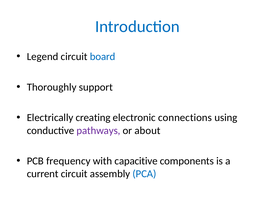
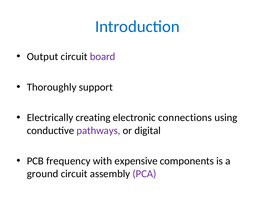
Legend: Legend -> Output (43, 57)
board colour: blue -> purple (103, 57)
about: about -> digital (148, 131)
capacitive: capacitive -> expensive (136, 161)
current: current -> ground (43, 174)
PCA colour: blue -> purple (144, 174)
